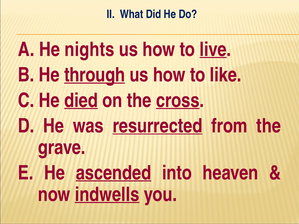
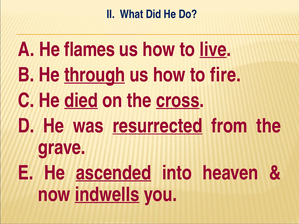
nights: nights -> flames (90, 50)
like: like -> fire (225, 75)
